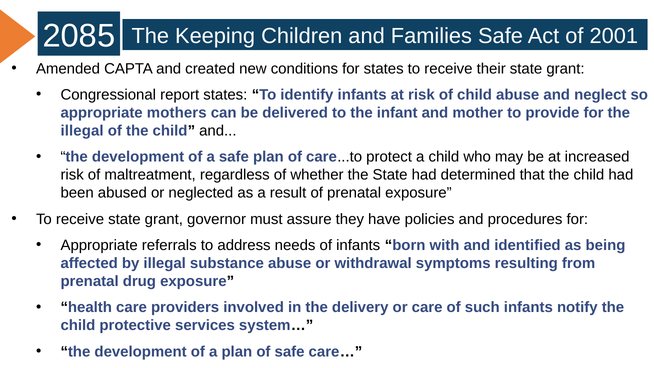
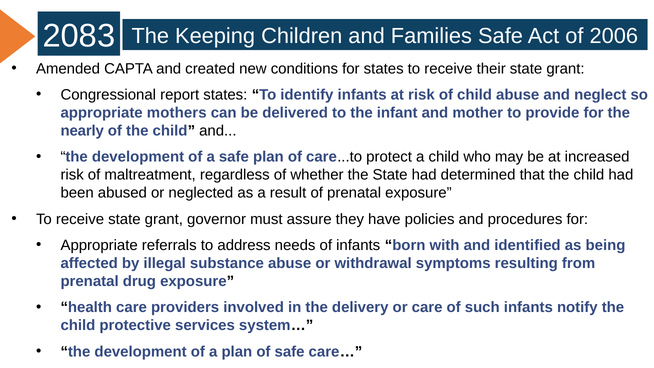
2085: 2085 -> 2083 (79, 36)
2001: 2001 -> 2006 (614, 36)
illegal: illegal -> nearly (82, 131)
